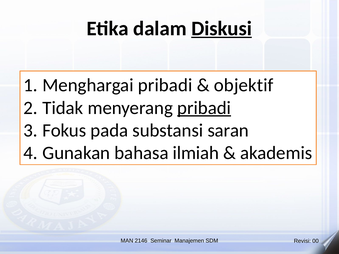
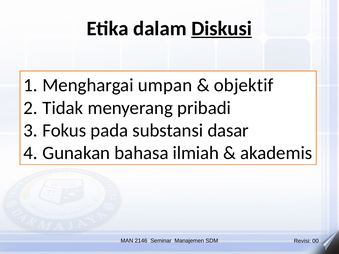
Menghargai pribadi: pribadi -> umpan (165, 85)
pribadi underline: present -> none (204, 108)
saran: saran -> dasar (228, 131)
